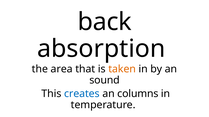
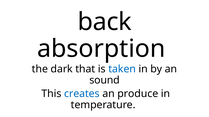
area: area -> dark (62, 69)
taken colour: orange -> blue (122, 69)
columns: columns -> produce (138, 94)
